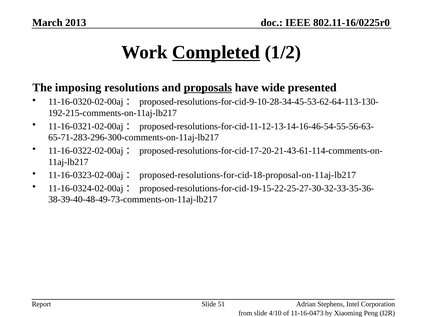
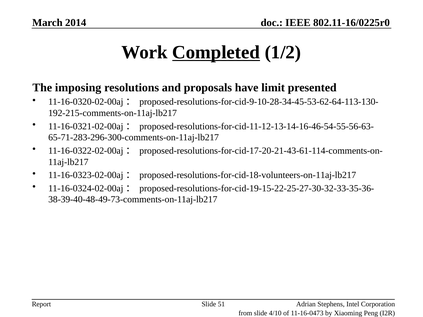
2013: 2013 -> 2014 (76, 23)
proposals underline: present -> none (208, 88)
wide: wide -> limit (273, 88)
proposed-resolutions-for-cid-18-proposal-on-11aj-lb217: proposed-resolutions-for-cid-18-proposal-on-11aj-lb217 -> proposed-resolutions-for-cid-18-volunteers-on-11aj-lb217 (248, 175)
